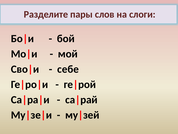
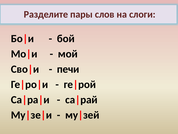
себе: себе -> печи (68, 69)
